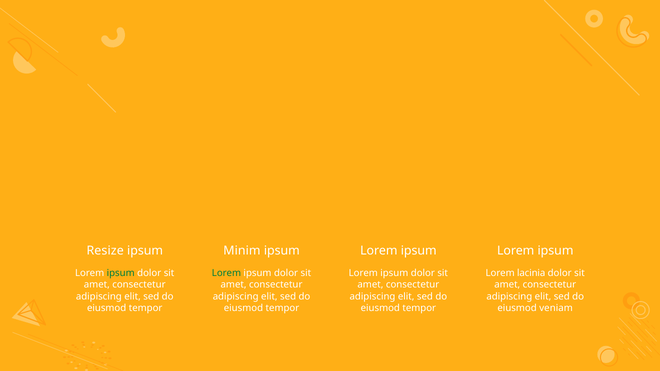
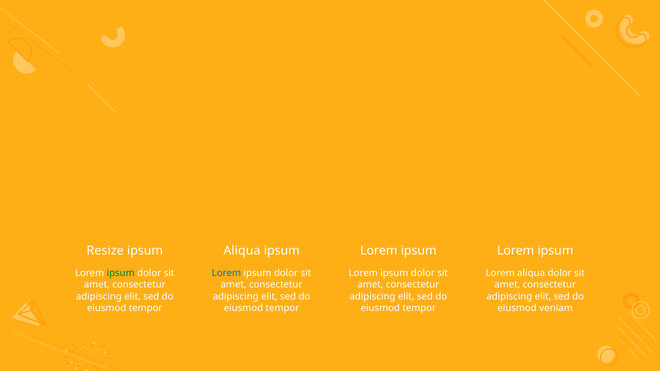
Minim: Minim -> Aliqua (242, 251)
Lorem colour: green -> blue (226, 273)
Lorem lacinia: lacinia -> aliqua (531, 273)
